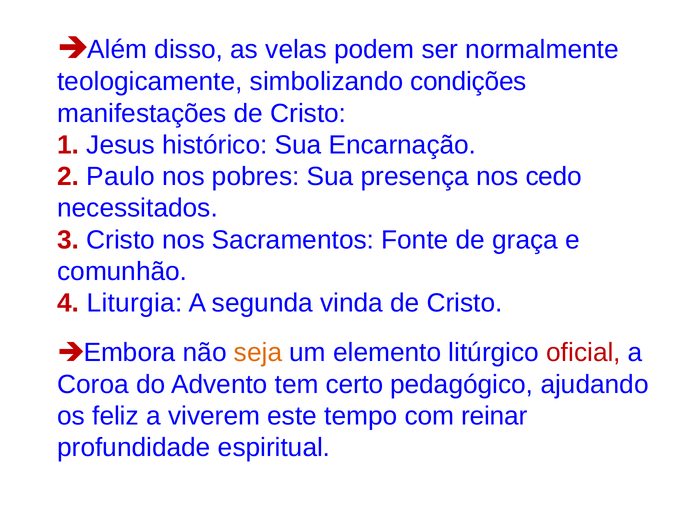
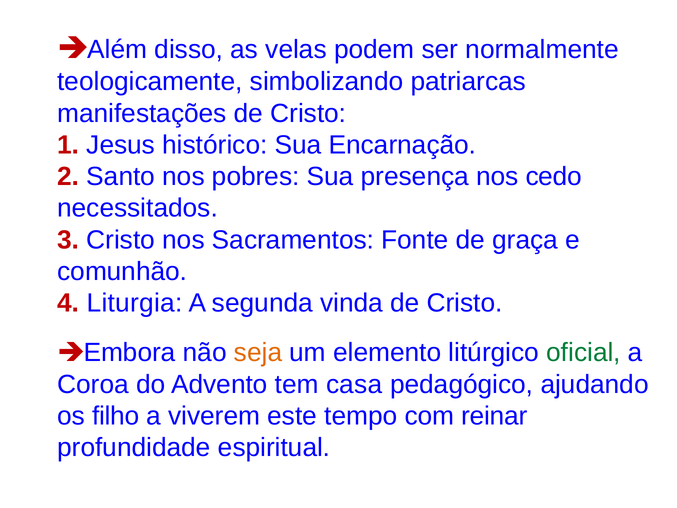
condições: condições -> patriarcas (468, 82)
Paulo: Paulo -> Santo (121, 177)
oficial colour: red -> green (584, 353)
certo: certo -> casa (354, 384)
feliz: feliz -> filho (116, 416)
